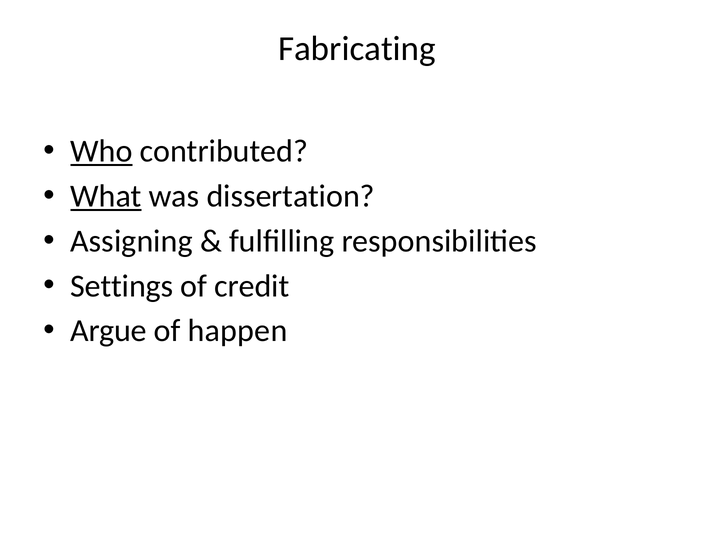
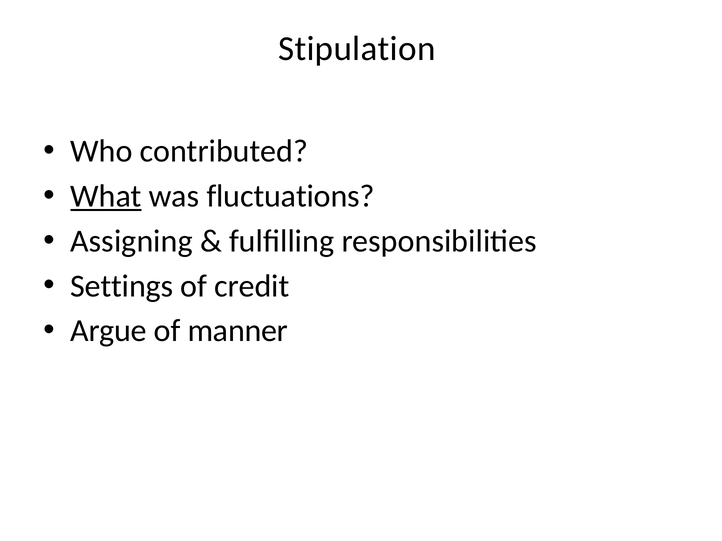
Fabricating: Fabricating -> Stipulation (357, 49)
Who underline: present -> none (102, 151)
dissertation: dissertation -> fluctuations (291, 196)
happen: happen -> manner (238, 331)
